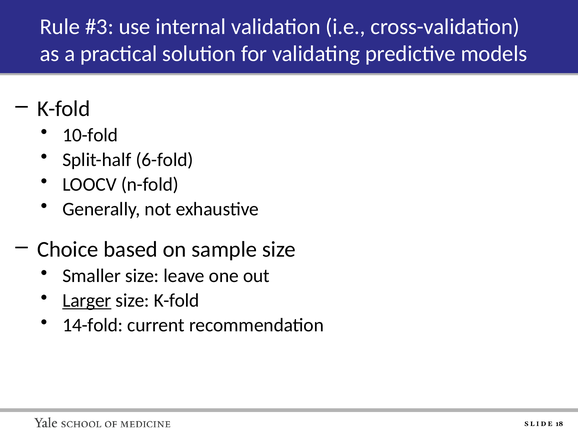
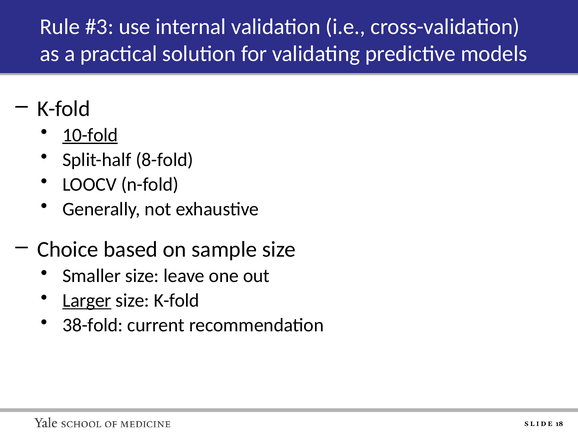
10-fold underline: none -> present (90, 135)
6-fold: 6-fold -> 8-fold (165, 160)
14-fold: 14-fold -> 38-fold (93, 325)
